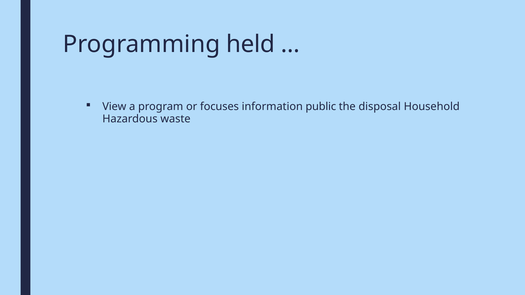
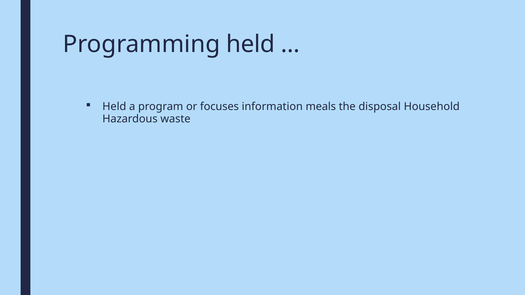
View: View -> Held (114, 107)
public: public -> meals (321, 107)
